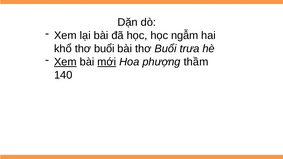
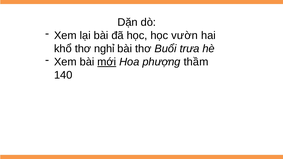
ngẫm: ngẫm -> vườn (185, 36)
khổ thơ buổi: buổi -> nghỉ (104, 49)
Xem underline: present -> none (65, 62)
